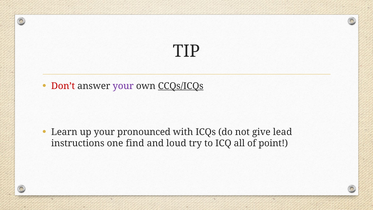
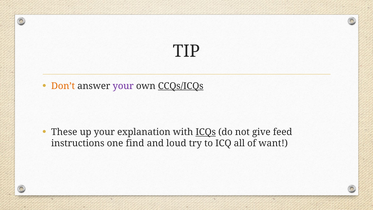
Don’t colour: red -> orange (63, 86)
Learn: Learn -> These (64, 132)
pronounced: pronounced -> explanation (144, 132)
ICQs underline: none -> present (206, 132)
lead: lead -> feed (283, 132)
point: point -> want (273, 143)
